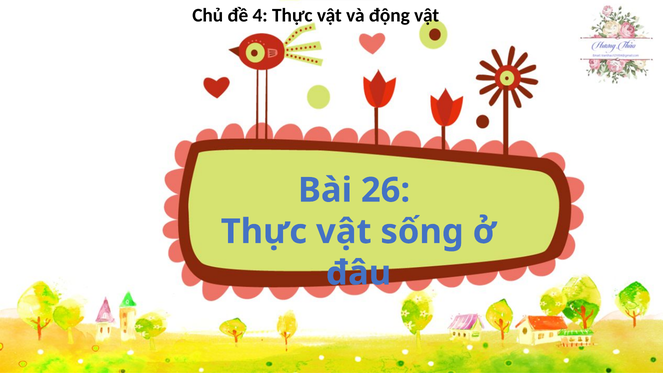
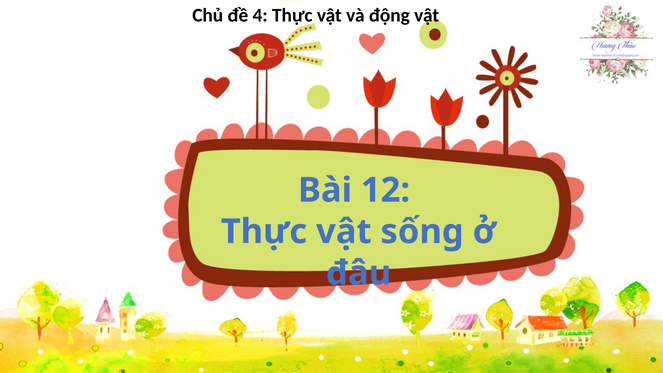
26: 26 -> 12 (386, 190)
